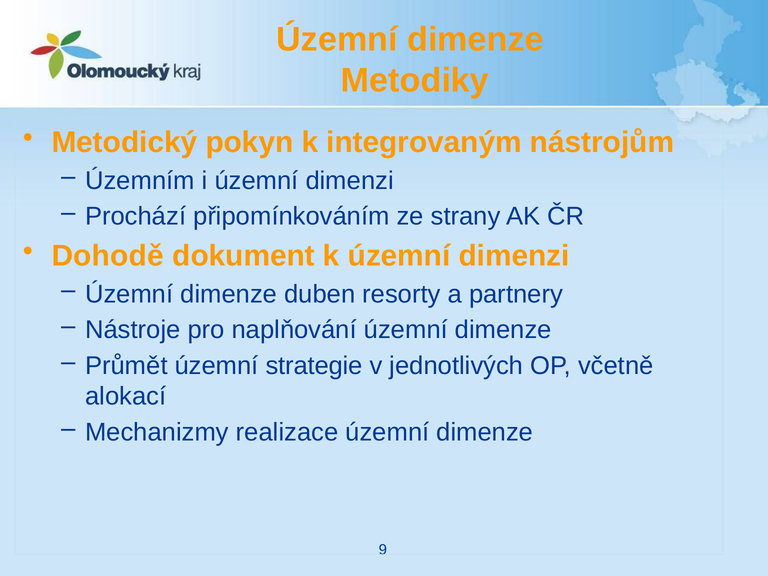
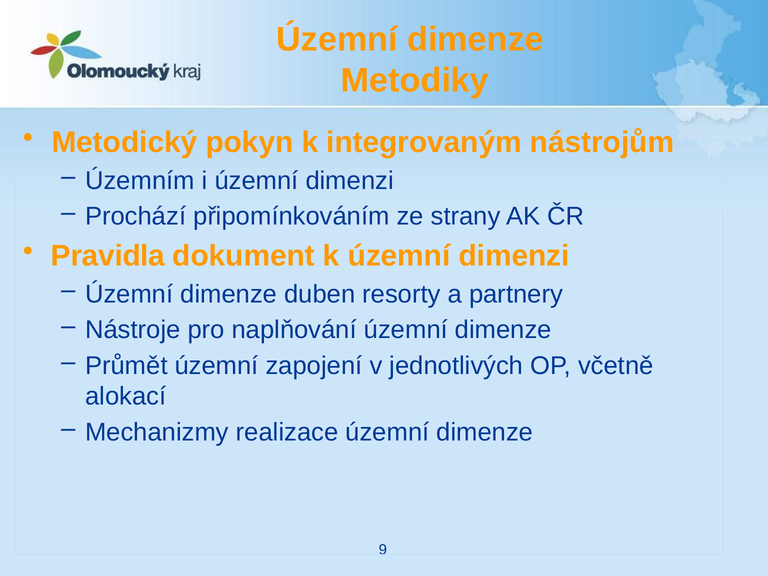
Dohodě: Dohodě -> Pravidla (108, 256)
strategie: strategie -> zapojení (314, 366)
